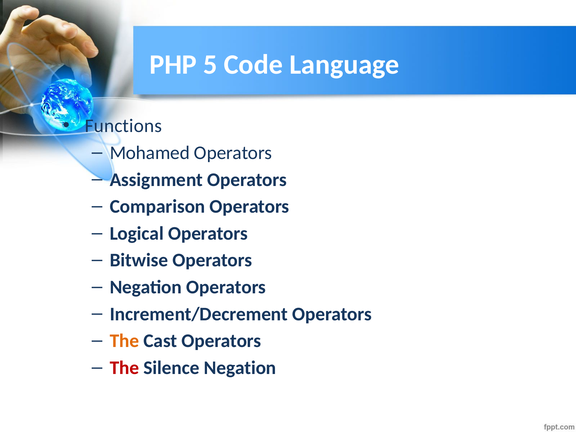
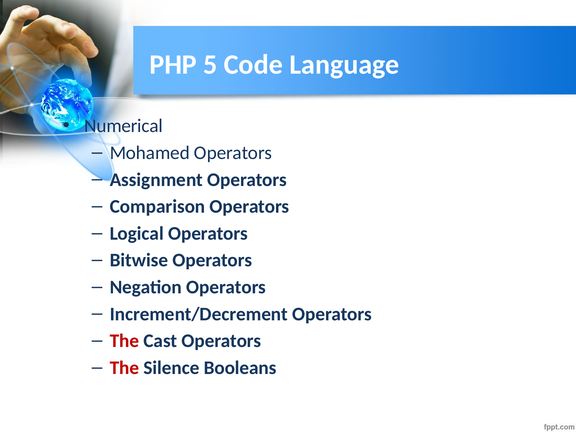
Functions: Functions -> Numerical (124, 126)
The colour: orange -> red (124, 341)
Silence Negation: Negation -> Booleans (240, 368)
